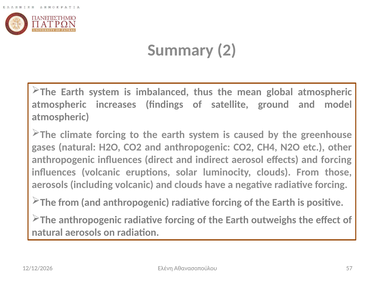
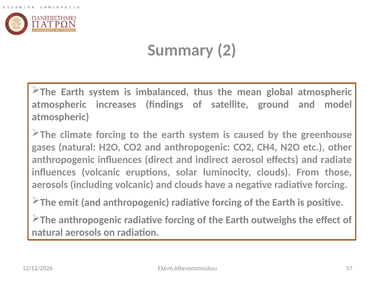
and forcing: forcing -> radiate (336, 160)
The from: from -> emit (69, 203)
